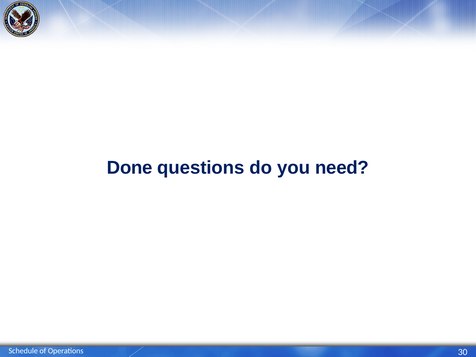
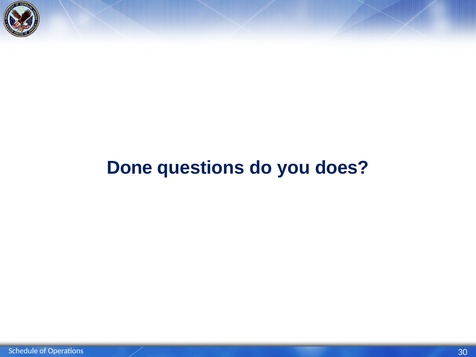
need: need -> does (342, 168)
